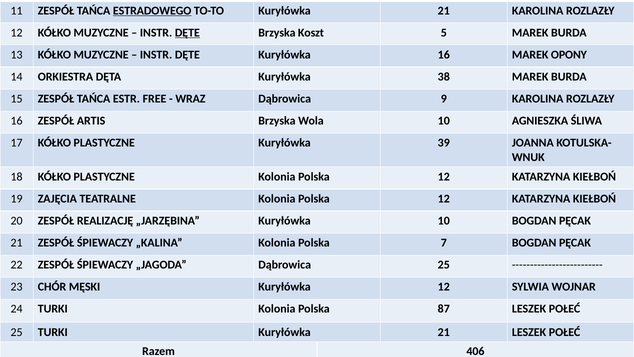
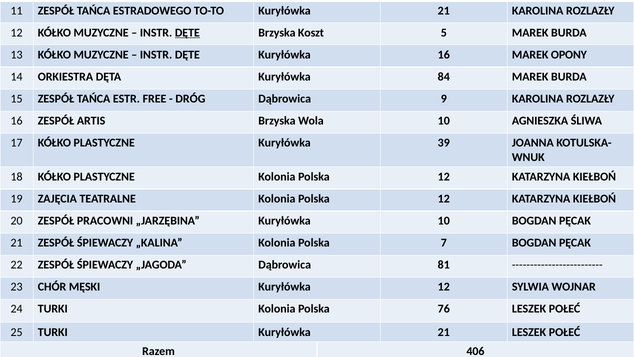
ESTRADOWEGO underline: present -> none (152, 11)
38: 38 -> 84 (444, 77)
WRAZ: WRAZ -> DRÓG (190, 99)
REALIZACJĘ: REALIZACJĘ -> PRACOWNI (105, 221)
Dąbrowica 25: 25 -> 81 (444, 265)
87: 87 -> 76 (444, 309)
